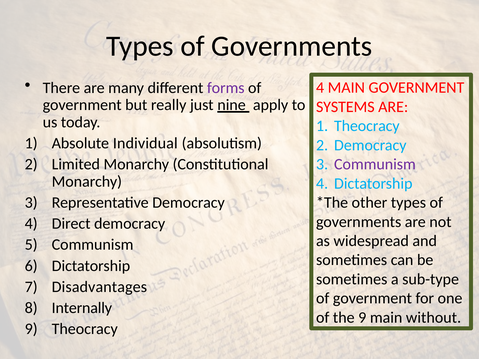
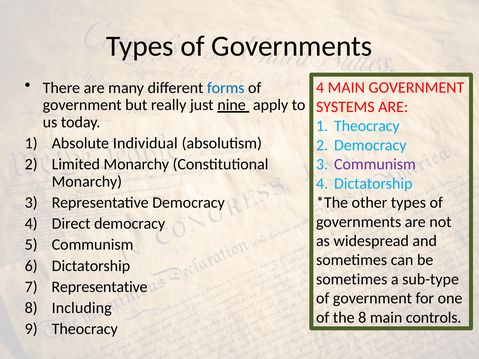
forms colour: purple -> blue (226, 88)
Disadvantages: Disadvantages -> Representative (100, 287)
Internally: Internally -> Including (82, 308)
the 9: 9 -> 8 (362, 318)
without: without -> controls (434, 318)
